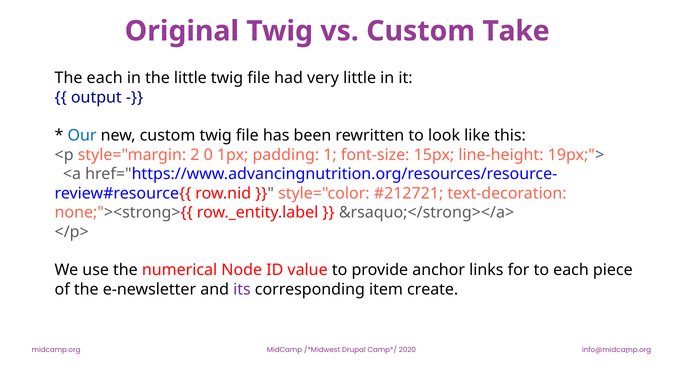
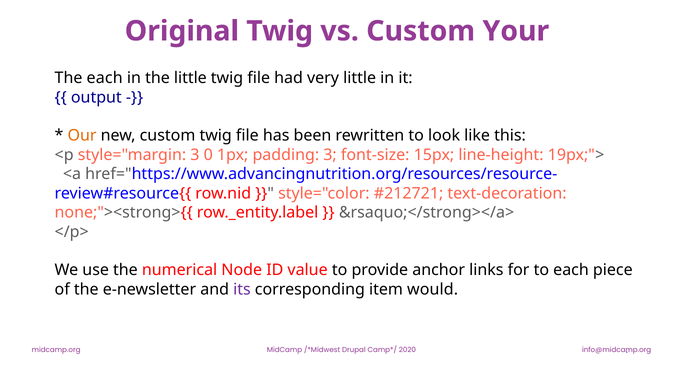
Take: Take -> Your (516, 31)
Our colour: blue -> orange (82, 136)
style="margin 2: 2 -> 3 (195, 155)
padding 1: 1 -> 3 (330, 155)
create: create -> would (433, 290)
